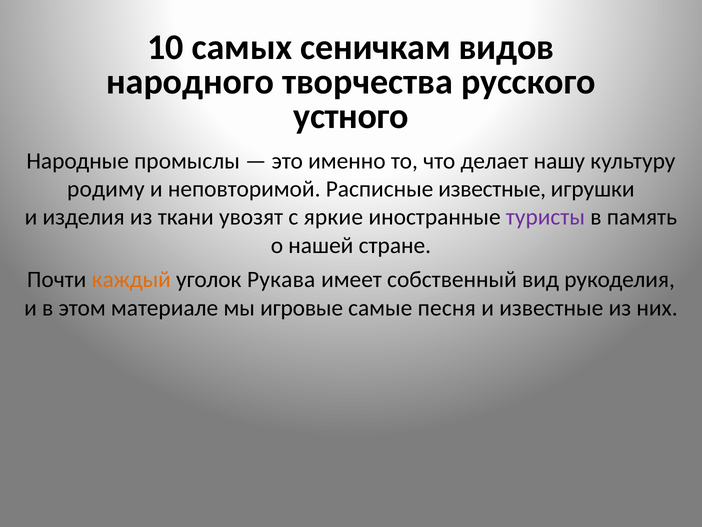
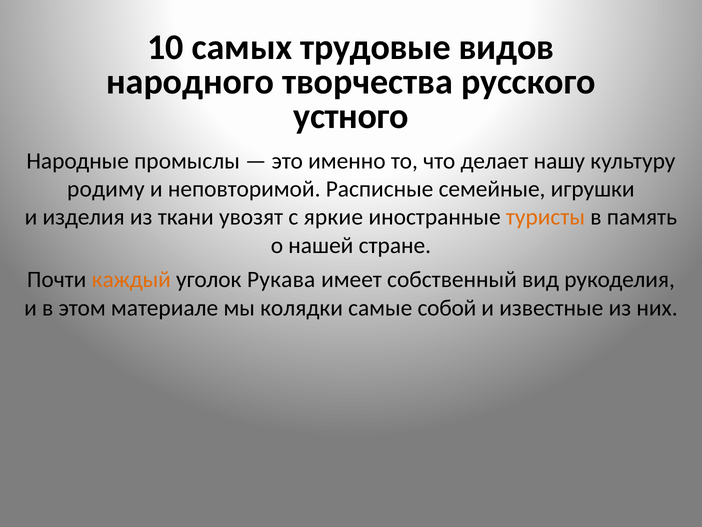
сеничкам: сеничкам -> трудовые (376, 47)
Расписные известные: известные -> семейные (492, 189)
туристы colour: purple -> orange (545, 217)
игровые: игровые -> колядки (302, 307)
песня: песня -> собой (447, 307)
